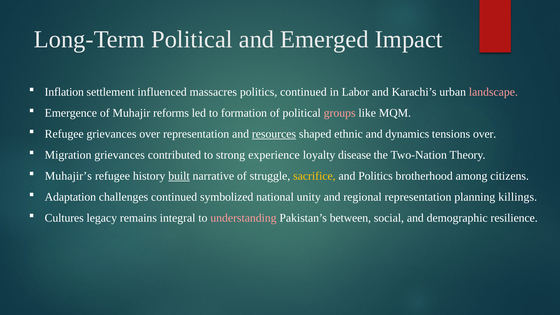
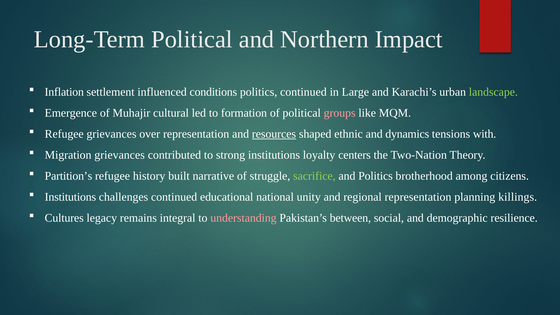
Emerged: Emerged -> Northern (324, 39)
massacres: massacres -> conditions (213, 92)
Labor: Labor -> Large (355, 92)
landscape colour: pink -> light green (493, 92)
reforms: reforms -> cultural (171, 113)
tensions over: over -> with (485, 134)
strong experience: experience -> institutions (274, 155)
disease: disease -> centers (355, 155)
Muhajir’s: Muhajir’s -> Partition’s (68, 176)
built underline: present -> none (179, 176)
sacrifice colour: yellow -> light green (314, 176)
Adaptation: Adaptation -> Institutions (70, 197)
symbolized: symbolized -> educational (227, 197)
